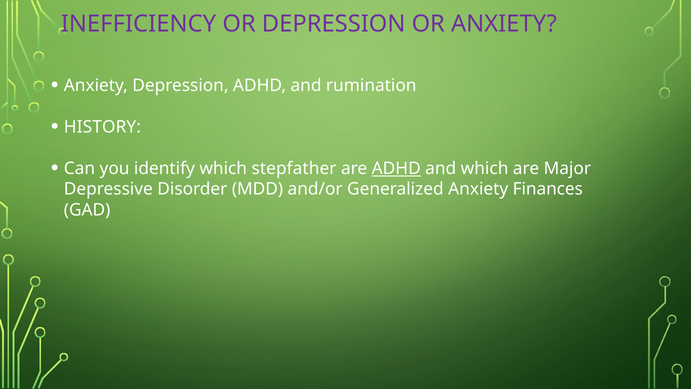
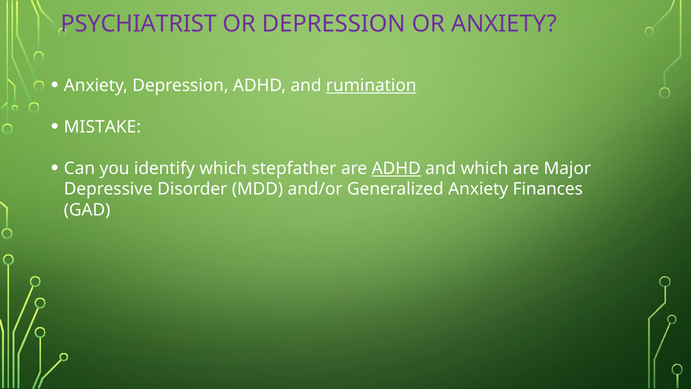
INEFFICIENCY: INEFFICIENCY -> PSYCHIATRIST (139, 24)
rumination underline: none -> present (371, 85)
HISTORY: HISTORY -> MISTAKE (102, 127)
